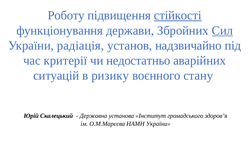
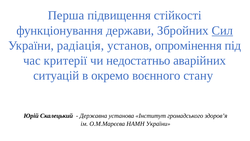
Роботу: Роботу -> Перша (66, 15)
стійкості underline: present -> none (178, 15)
надзвичайно: надзвичайно -> опромінення (188, 45)
ризику: ризику -> окремо (110, 75)
